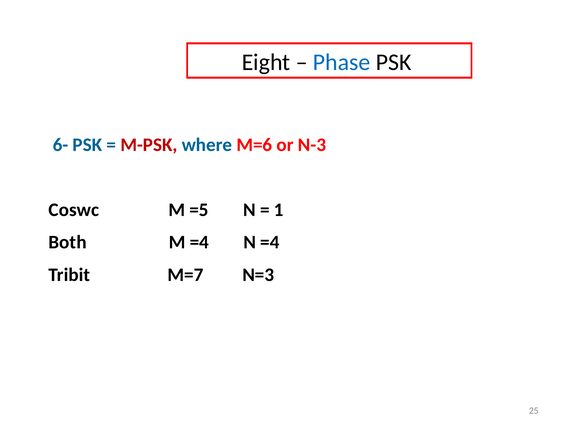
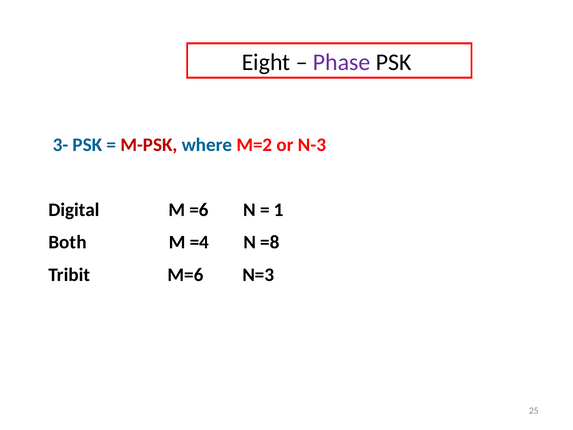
Phase colour: blue -> purple (342, 62)
6-: 6- -> 3- (61, 145)
M=6: M=6 -> M=2 (254, 145)
Coswc: Coswc -> Digital (74, 210)
=5: =5 -> =6 (199, 210)
N =4: =4 -> =8 (270, 242)
M=7: M=7 -> M=6 (186, 275)
